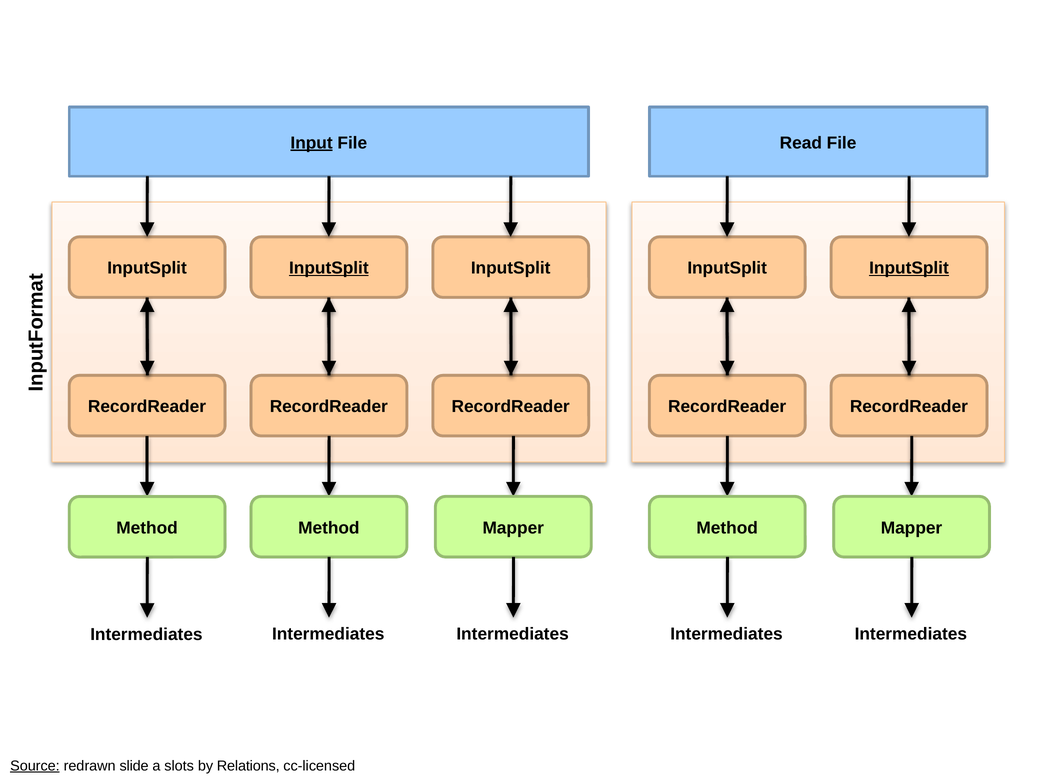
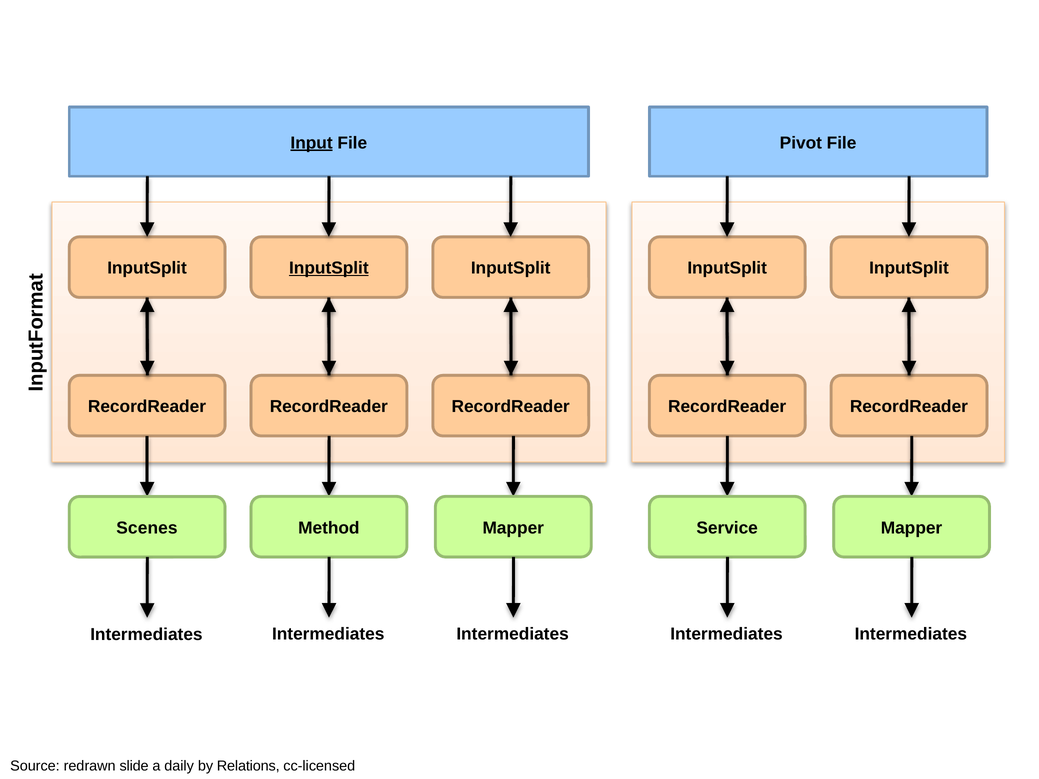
Read: Read -> Pivot (801, 143)
InputSplit underline: present -> none (909, 268)
Method: Method -> Service (727, 528)
Method: Method -> Scenes (147, 528)
Source underline: present -> none (35, 766)
slots: slots -> daily (179, 766)
